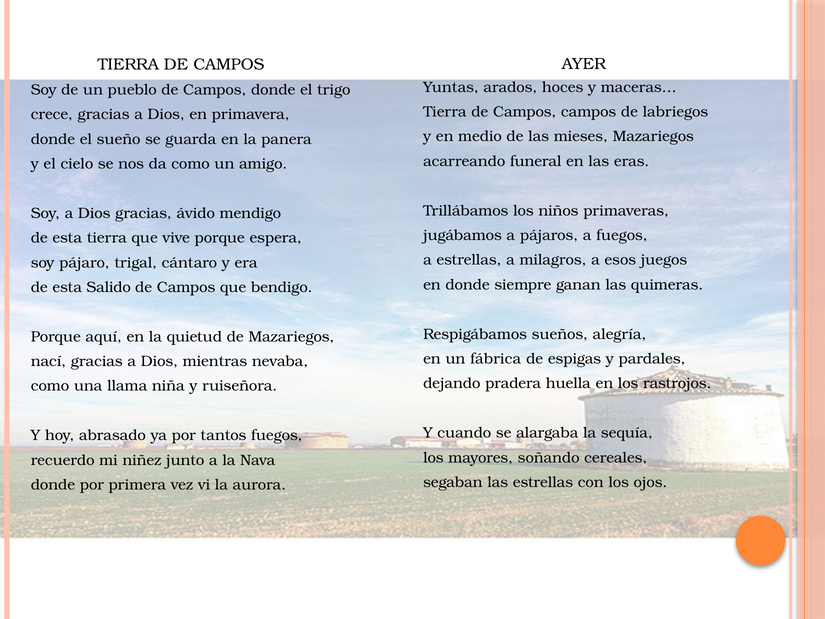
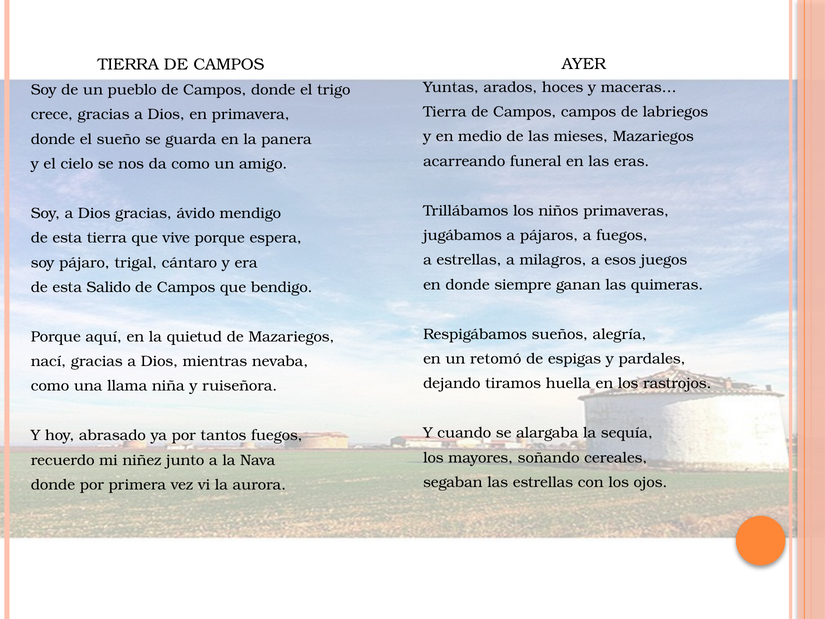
fábrica: fábrica -> retomó (496, 359)
pradera: pradera -> tiramos (513, 383)
